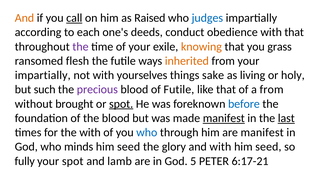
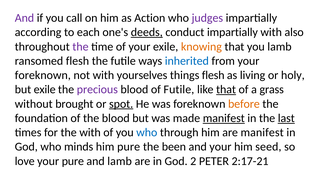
And colour: orange -> purple (24, 18)
call underline: present -> none (74, 18)
Raised: Raised -> Action (150, 18)
judges colour: blue -> purple (207, 18)
deeds underline: none -> present (147, 32)
conduct obedience: obedience -> impartially (232, 32)
with that: that -> also (294, 32)
you grass: grass -> lamb (280, 46)
inherited colour: orange -> blue (187, 61)
impartially: impartially -> foreknown (43, 75)
things sake: sake -> flesh (213, 75)
but such: such -> exile (45, 89)
that underline: none -> present (226, 89)
a from: from -> grass (272, 89)
before colour: blue -> orange (244, 103)
seed: seed -> pure (129, 146)
glory: glory -> been (174, 146)
and with: with -> your (220, 146)
fully: fully -> love (25, 161)
your spot: spot -> pure (73, 161)
5: 5 -> 2 (193, 161)
6:17-21: 6:17-21 -> 2:17-21 (250, 161)
